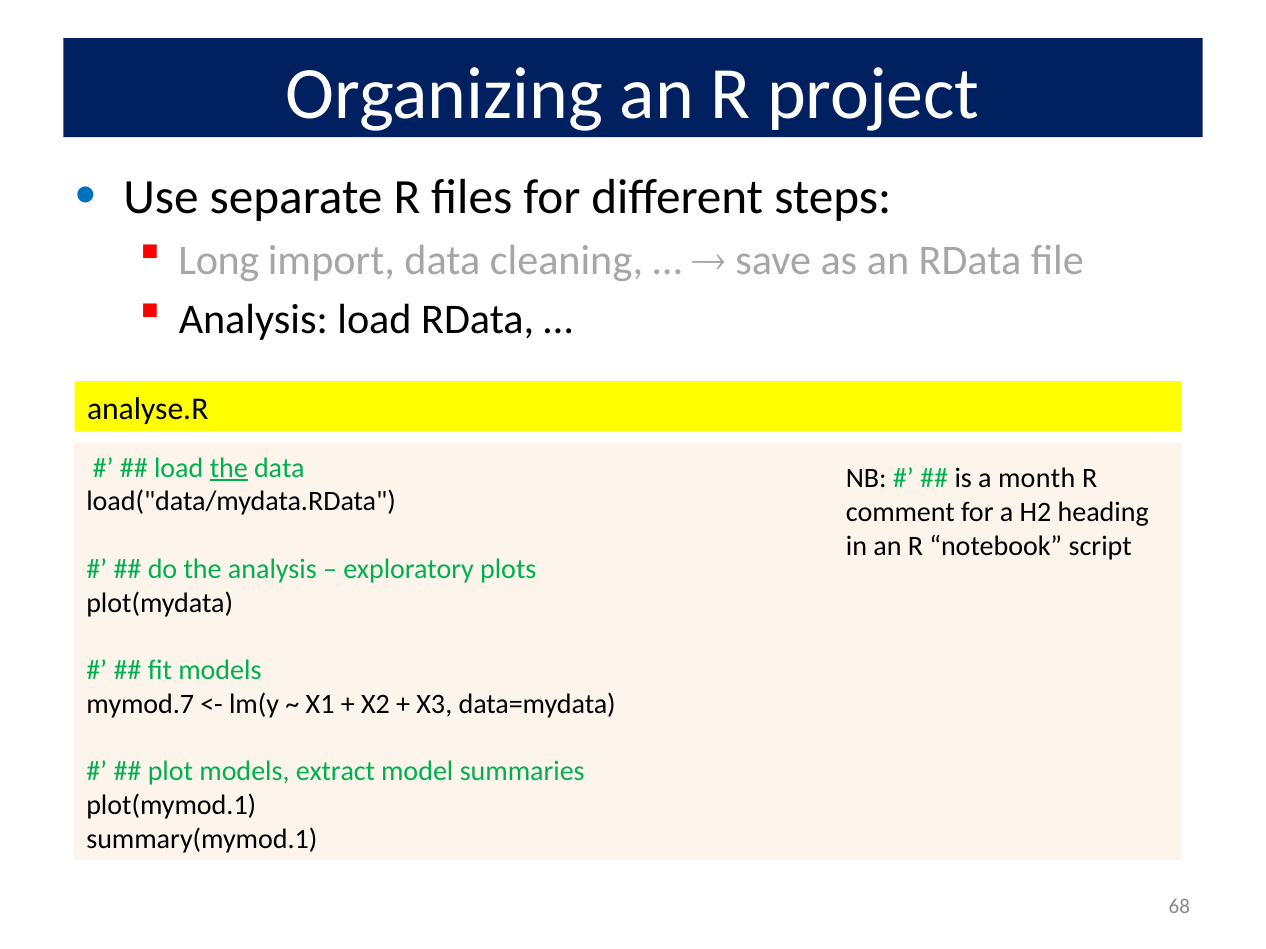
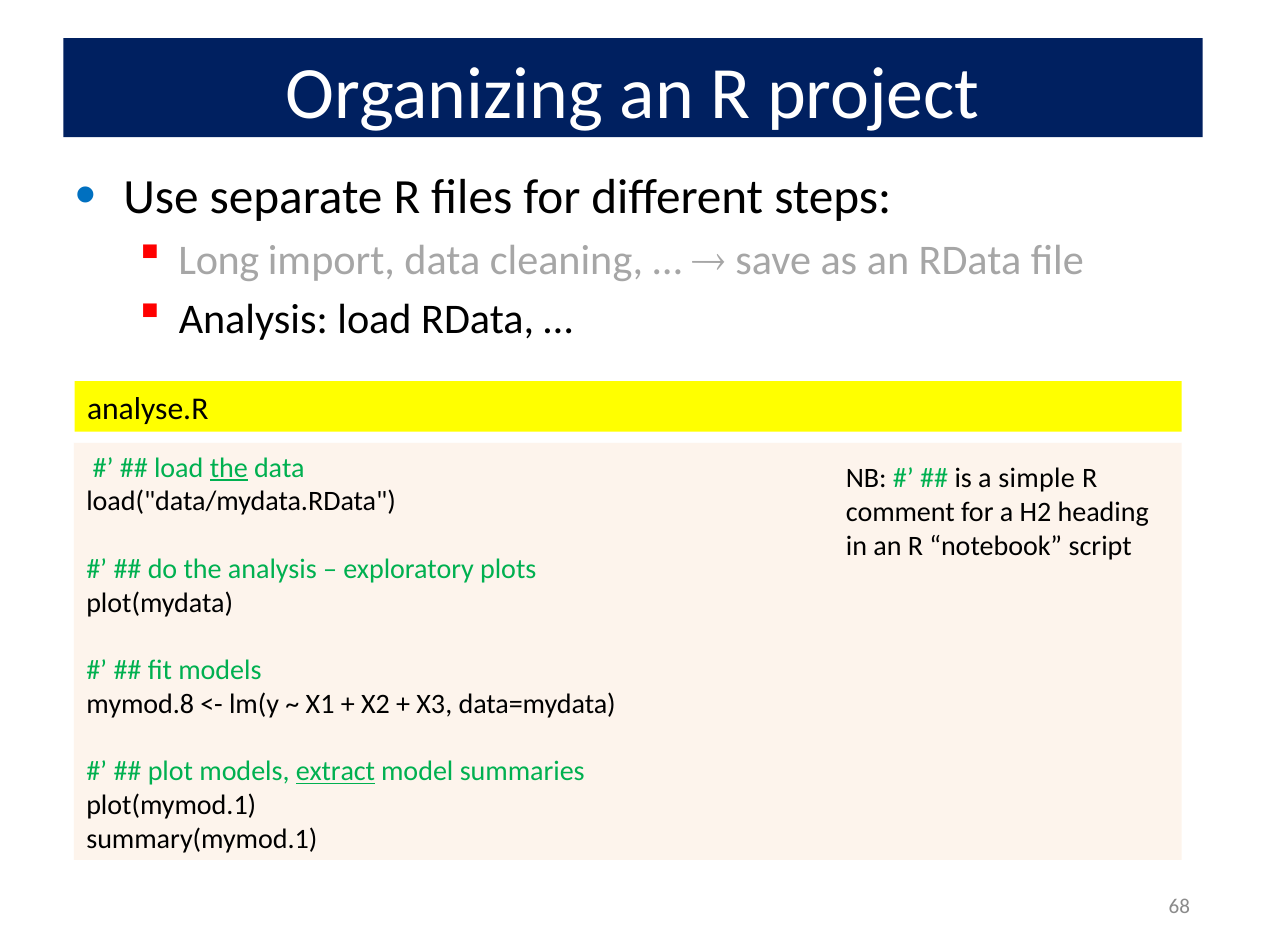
month: month -> simple (1037, 479)
mymod.7: mymod.7 -> mymod.8 (140, 704)
extract underline: none -> present (335, 772)
